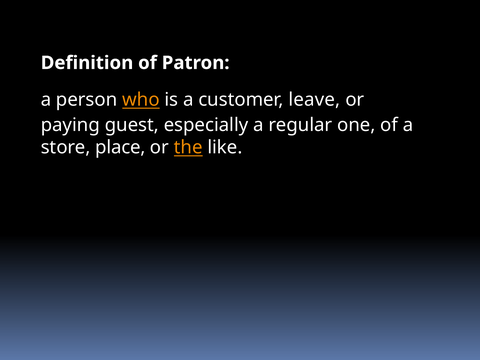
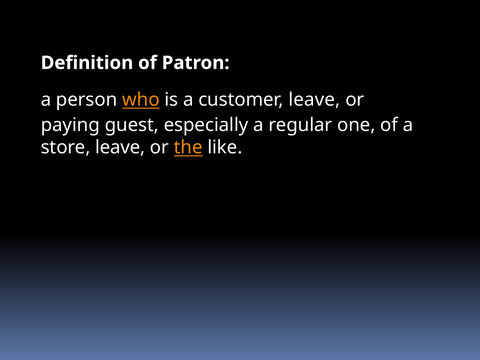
store place: place -> leave (120, 147)
